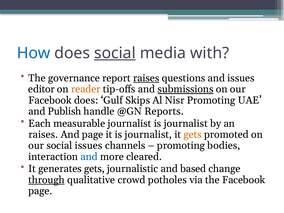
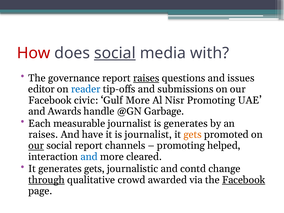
How colour: blue -> red (34, 53)
reader colour: orange -> blue (86, 89)
submissions underline: present -> none (185, 89)
Facebook does: does -> civic (86, 100)
Gulf Skips: Skips -> More (138, 100)
Publish: Publish -> Awards (65, 111)
Reports: Reports -> Garbage (164, 111)
journalist is journalist: journalist -> generates (186, 123)
And page: page -> have (93, 135)
our underline: none -> present (36, 146)
social issues: issues -> report (89, 146)
bodies: bodies -> helped (224, 146)
based: based -> contd (193, 169)
potholes: potholes -> awarded (167, 180)
Facebook underline: none -> present (244, 180)
